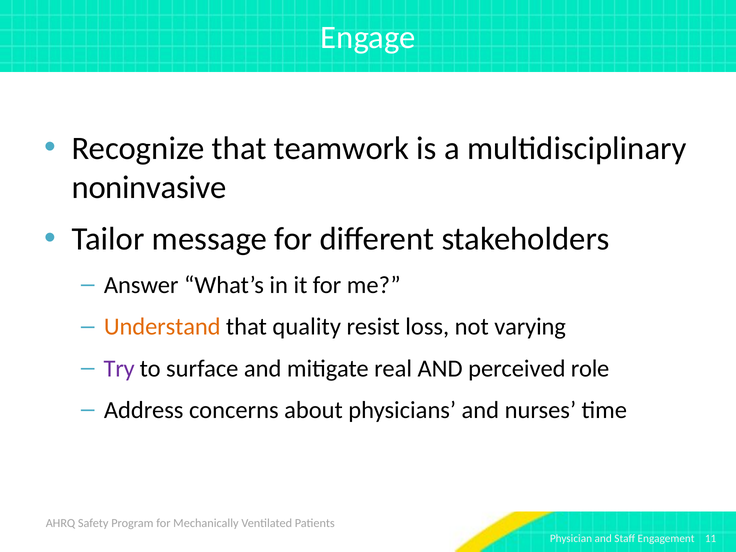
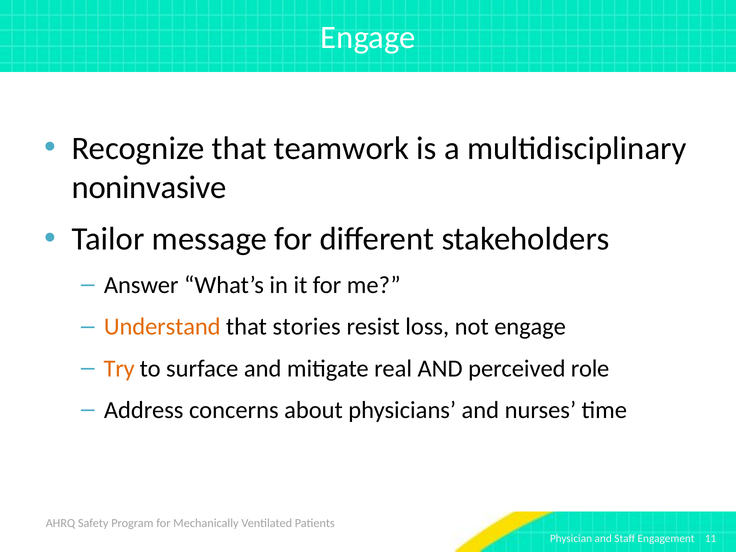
quality: quality -> stories (307, 327)
not varying: varying -> engage (530, 327)
Try colour: purple -> orange (119, 368)
